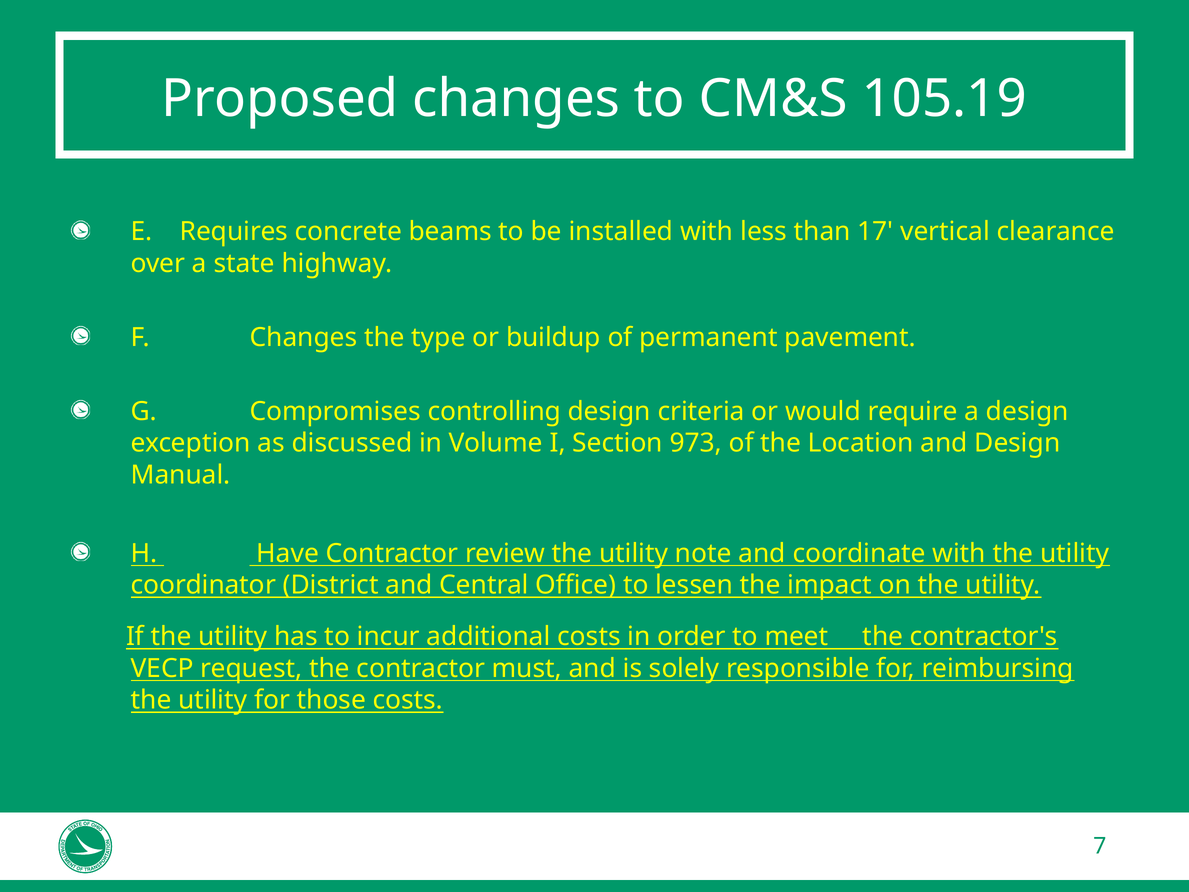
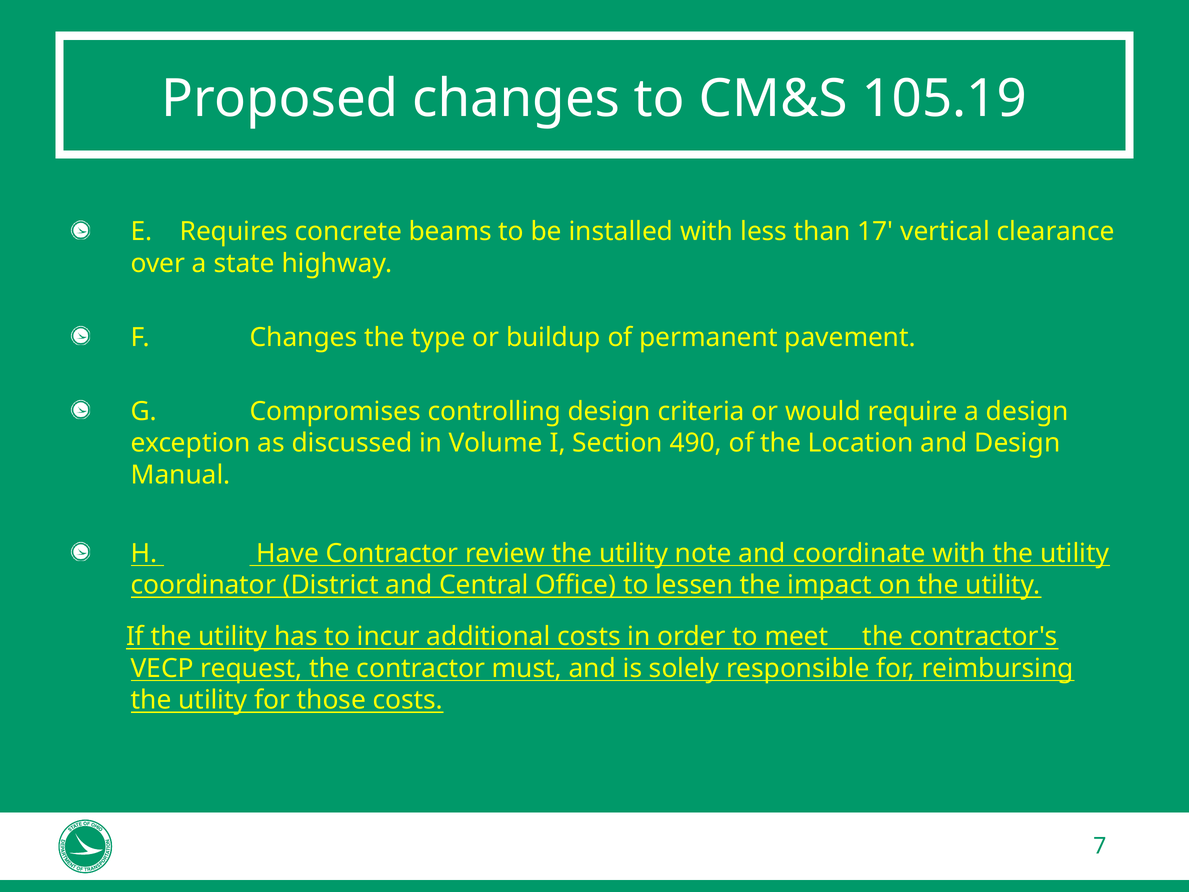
973: 973 -> 490 (696, 443)
